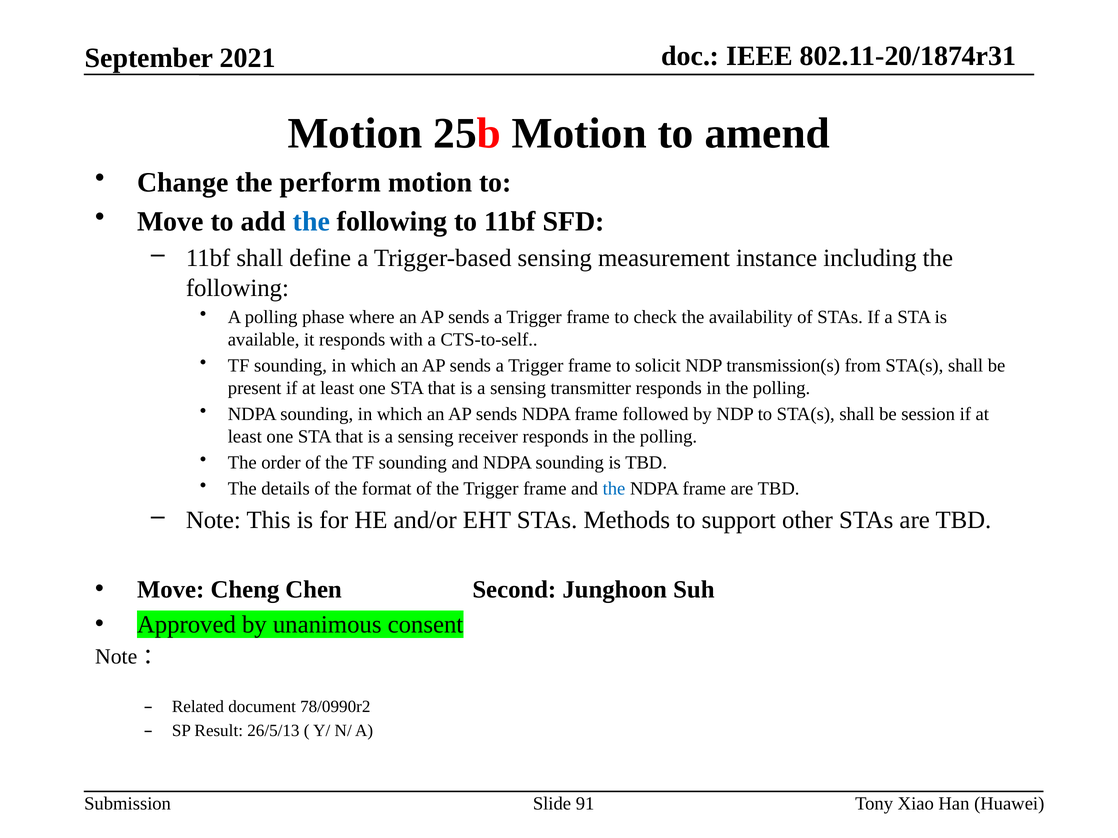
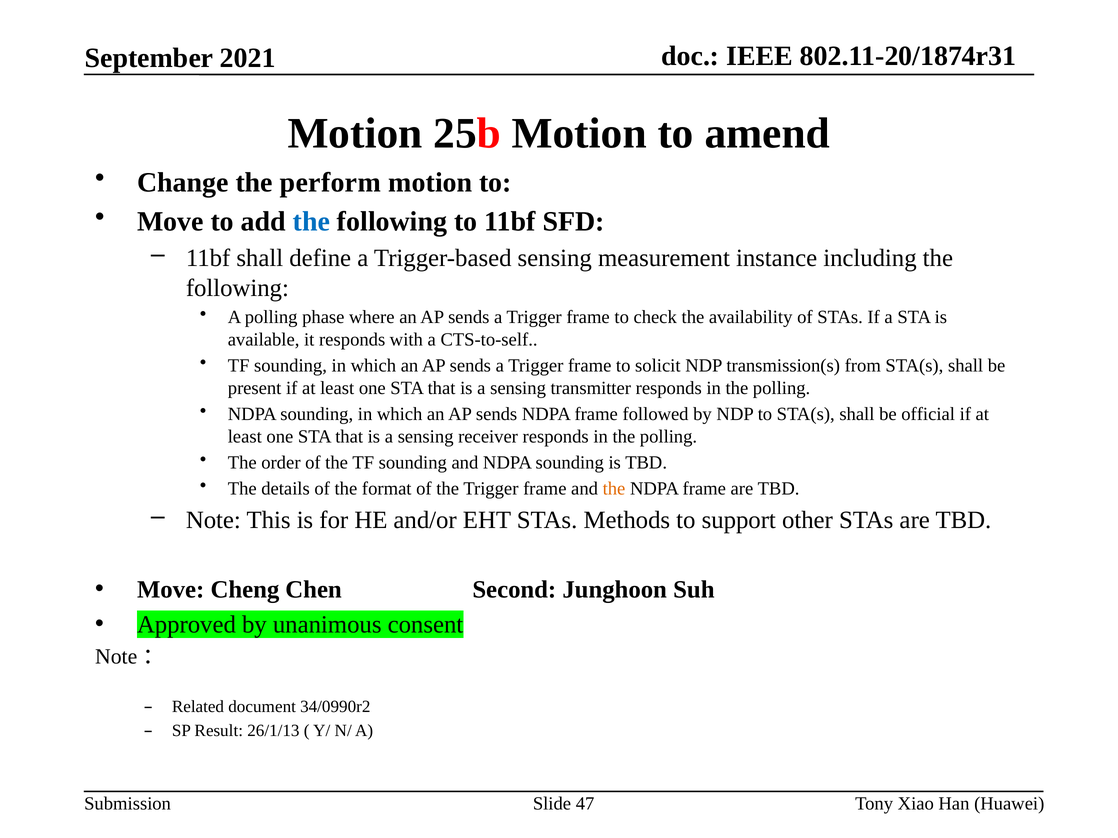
session: session -> official (928, 414)
the colour: blue -> orange (614, 489)
78/0990r2: 78/0990r2 -> 34/0990r2 (335, 707)
26/5/13: 26/5/13 -> 26/1/13 (273, 731)
91: 91 -> 47 (585, 804)
